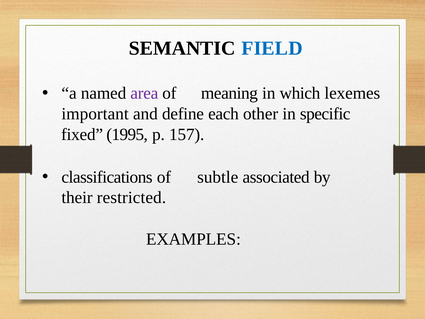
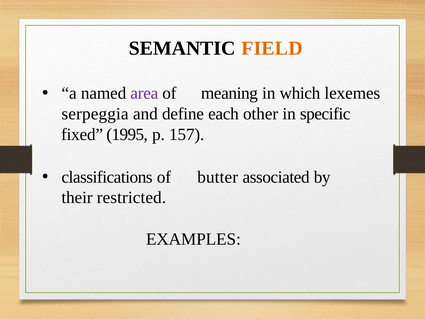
FIELD colour: blue -> orange (272, 48)
important: important -> serpeggia (95, 114)
subtle: subtle -> butter (218, 177)
